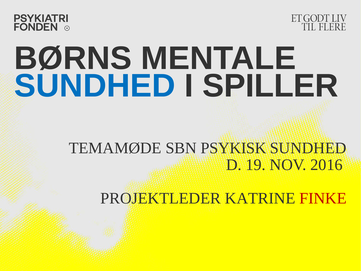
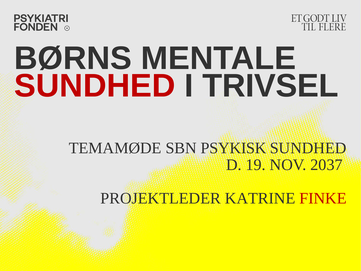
SUNDHED colour: blue -> red (95, 86)
SPILLER: SPILLER -> TRIVSEL (270, 86)
2016: 2016 -> 2037 (327, 165)
